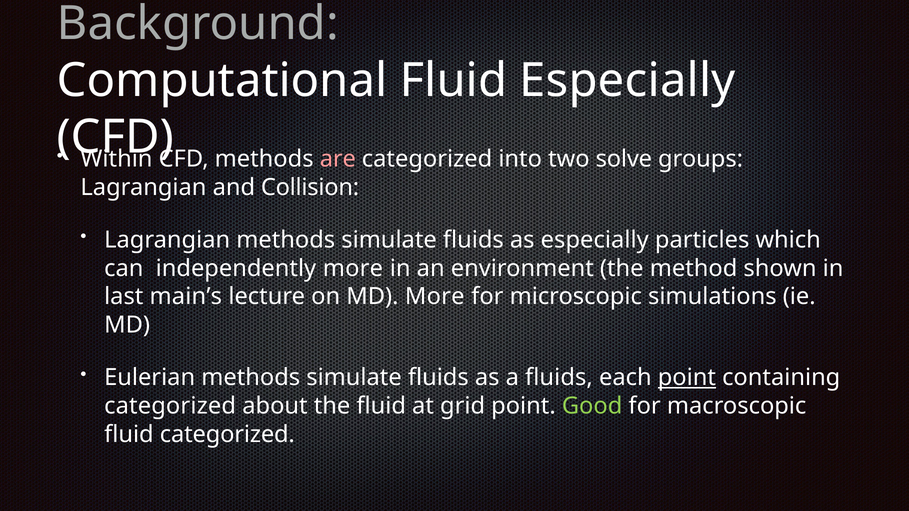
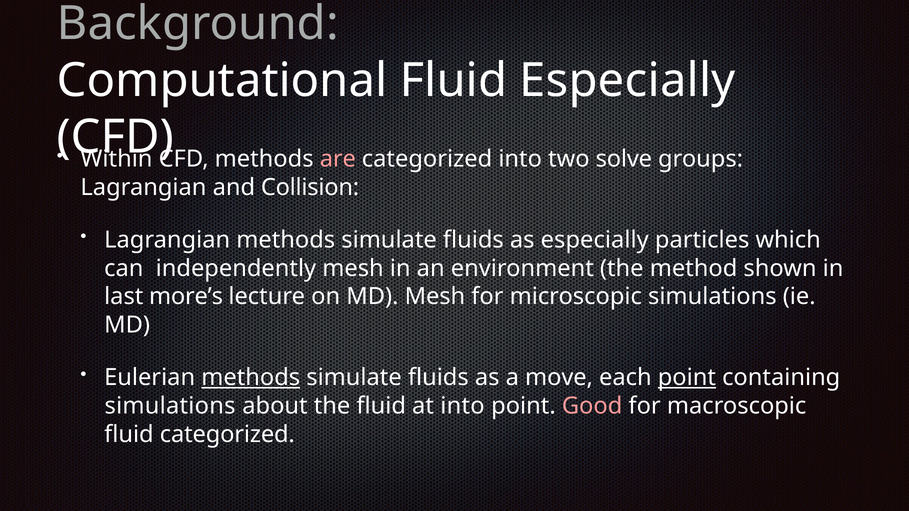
independently more: more -> mesh (353, 268)
main’s: main’s -> more’s (186, 297)
MD More: More -> Mesh (435, 297)
methods underline: none -> present (251, 378)
a fluids: fluids -> move (559, 378)
categorized: categorized -> simulations (170, 406)
at grid: grid -> into (462, 406)
Good colour: light green -> pink (592, 406)
